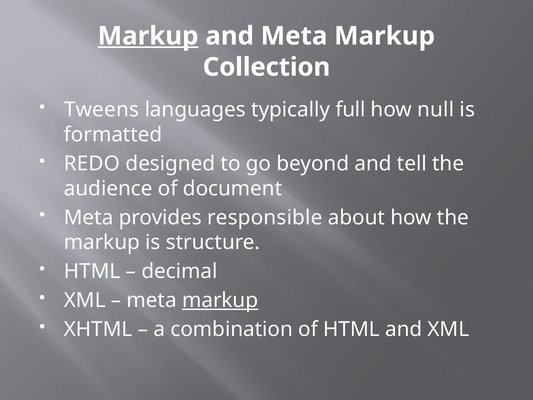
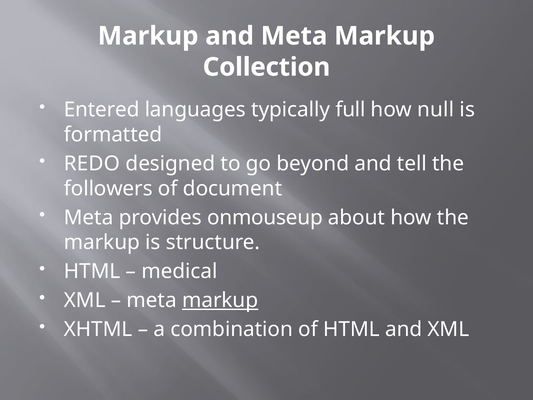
Markup underline: present -> none (148, 36)
Tweens: Tweens -> Entered (102, 110)
audience: audience -> followers (108, 188)
responsible: responsible -> onmouseup (265, 217)
decimal: decimal -> medical (179, 271)
